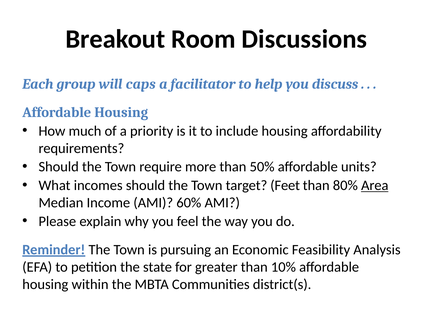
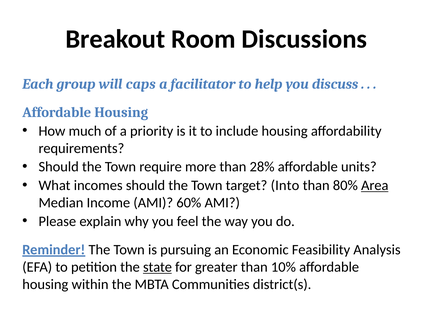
50%: 50% -> 28% (262, 167)
Feet: Feet -> Into (285, 185)
state underline: none -> present (158, 267)
